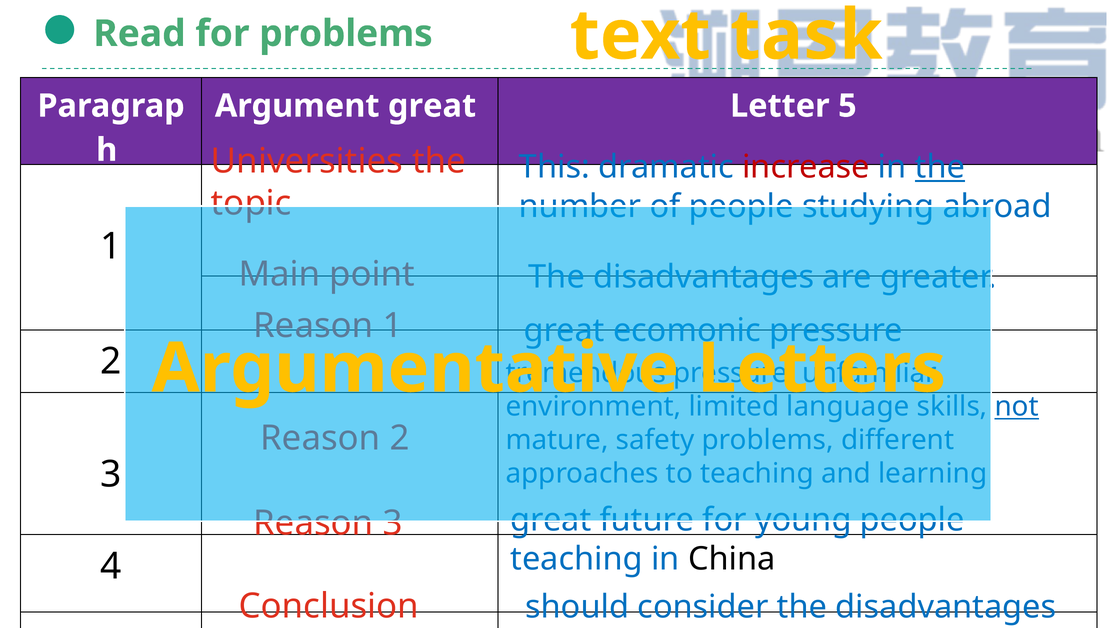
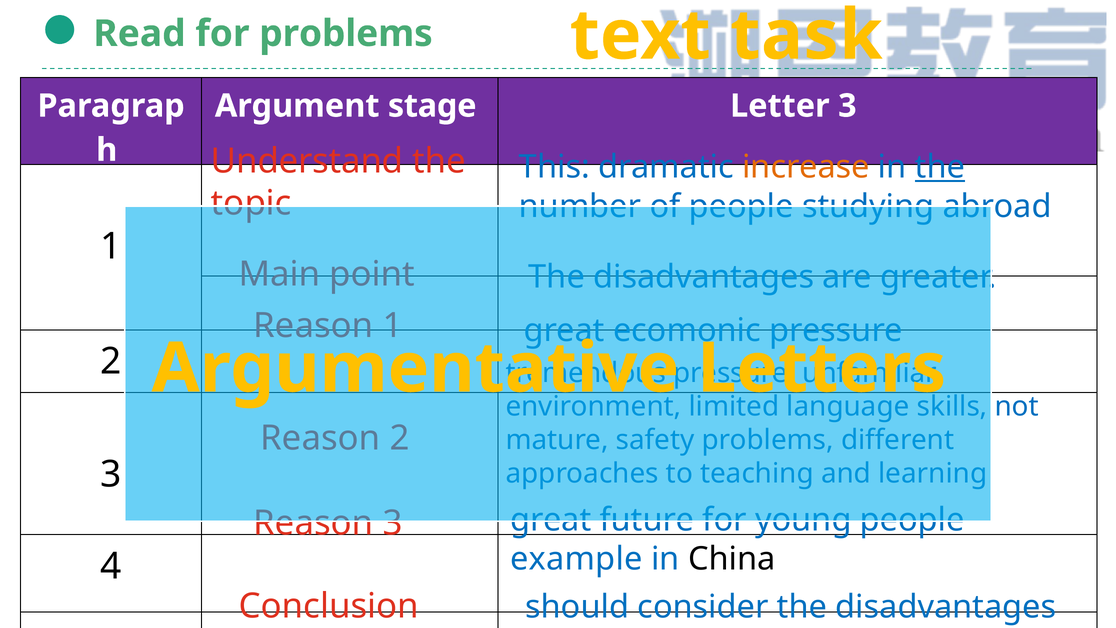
Argument great: great -> stage (432, 106)
Letter 5: 5 -> 3 (847, 106)
Universities: Universities -> Understand (307, 161)
increase colour: red -> orange (806, 167)
not underline: present -> none (1017, 407)
teaching: teaching -> example (576, 559)
